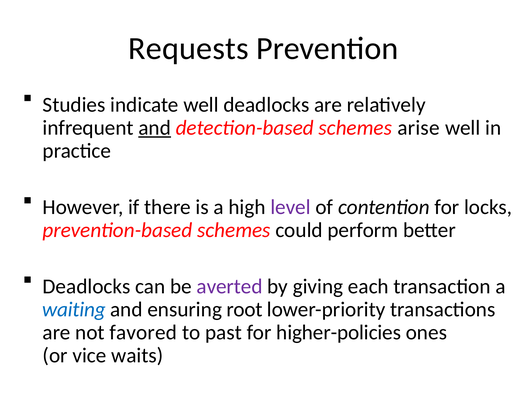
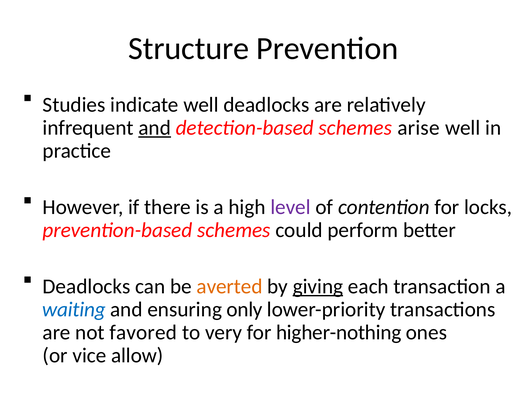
Requests: Requests -> Structure (189, 48)
averted colour: purple -> orange (230, 286)
giving underline: none -> present (318, 286)
root: root -> only (245, 309)
past: past -> very (224, 332)
higher-policies: higher-policies -> higher-nothing (339, 332)
waits: waits -> allow (137, 355)
